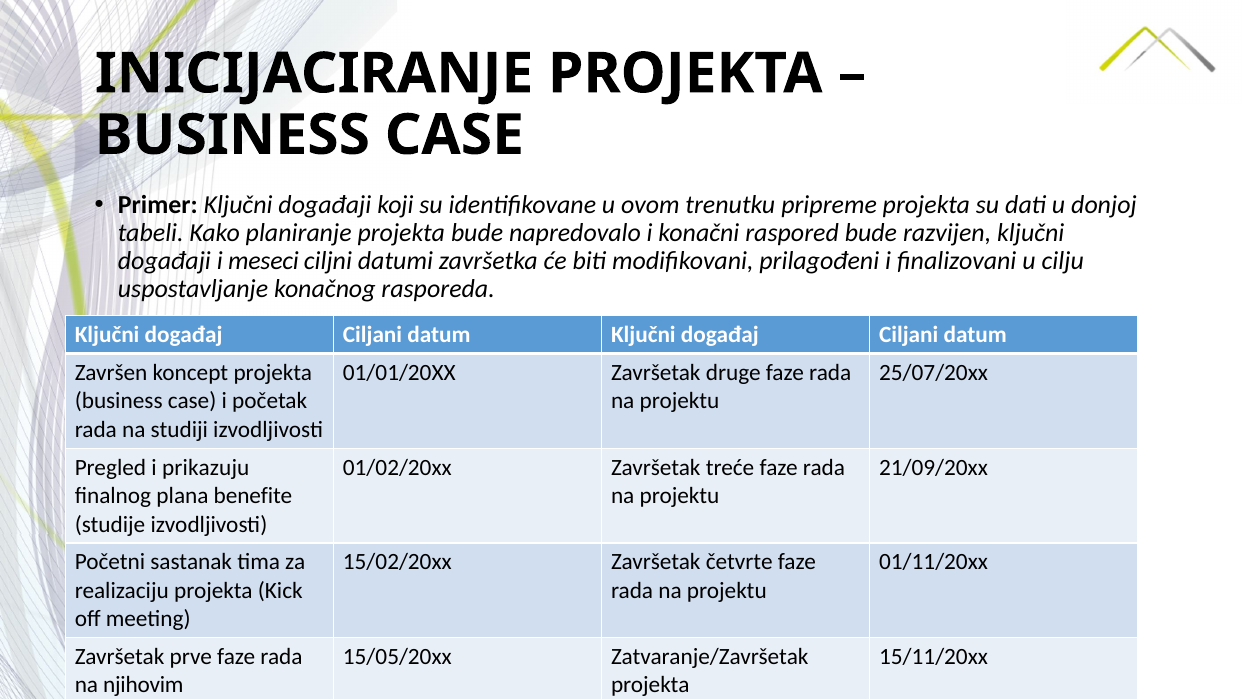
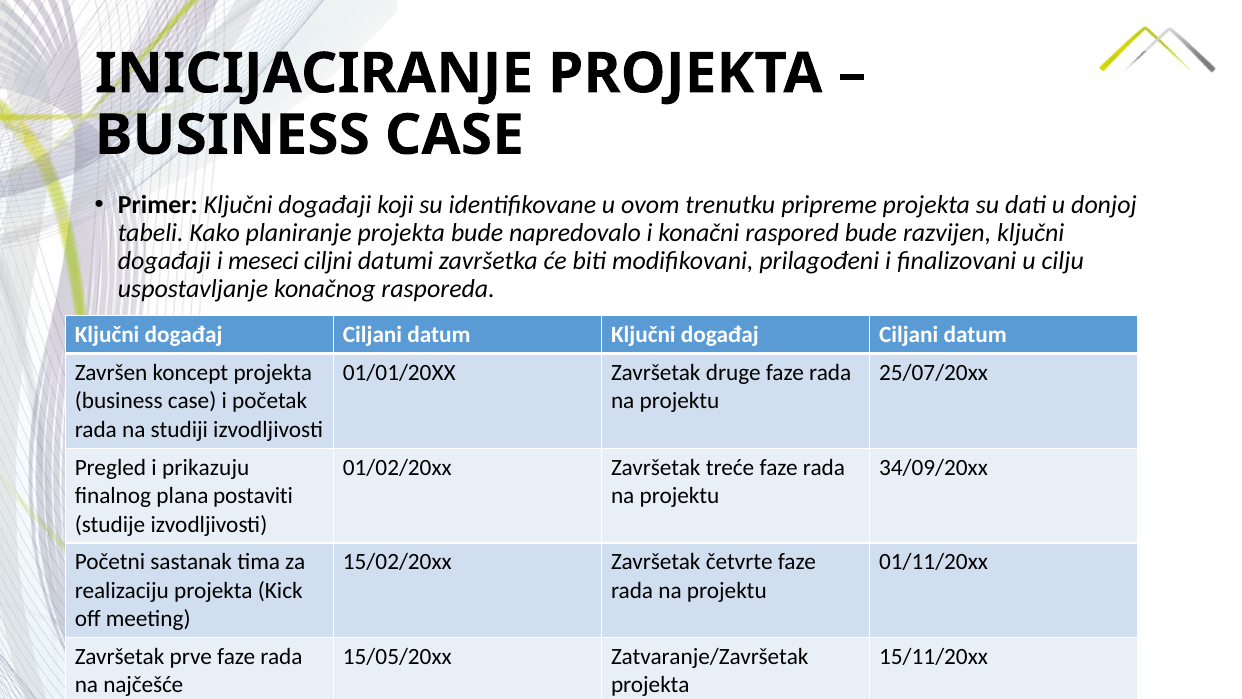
21/09/20xx: 21/09/20xx -> 34/09/20xx (933, 467)
benefite: benefite -> postaviti (253, 496)
njihovim: njihovim -> najčešće (143, 685)
